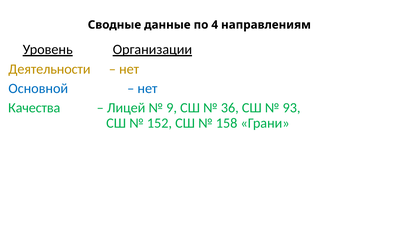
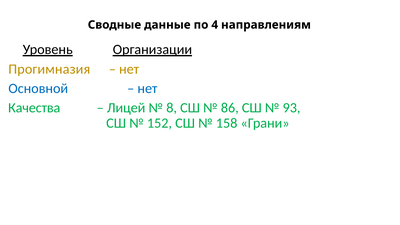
Деятельности: Деятельности -> Прогимназия (49, 69)
9: 9 -> 8 (172, 108)
36: 36 -> 86 (230, 108)
